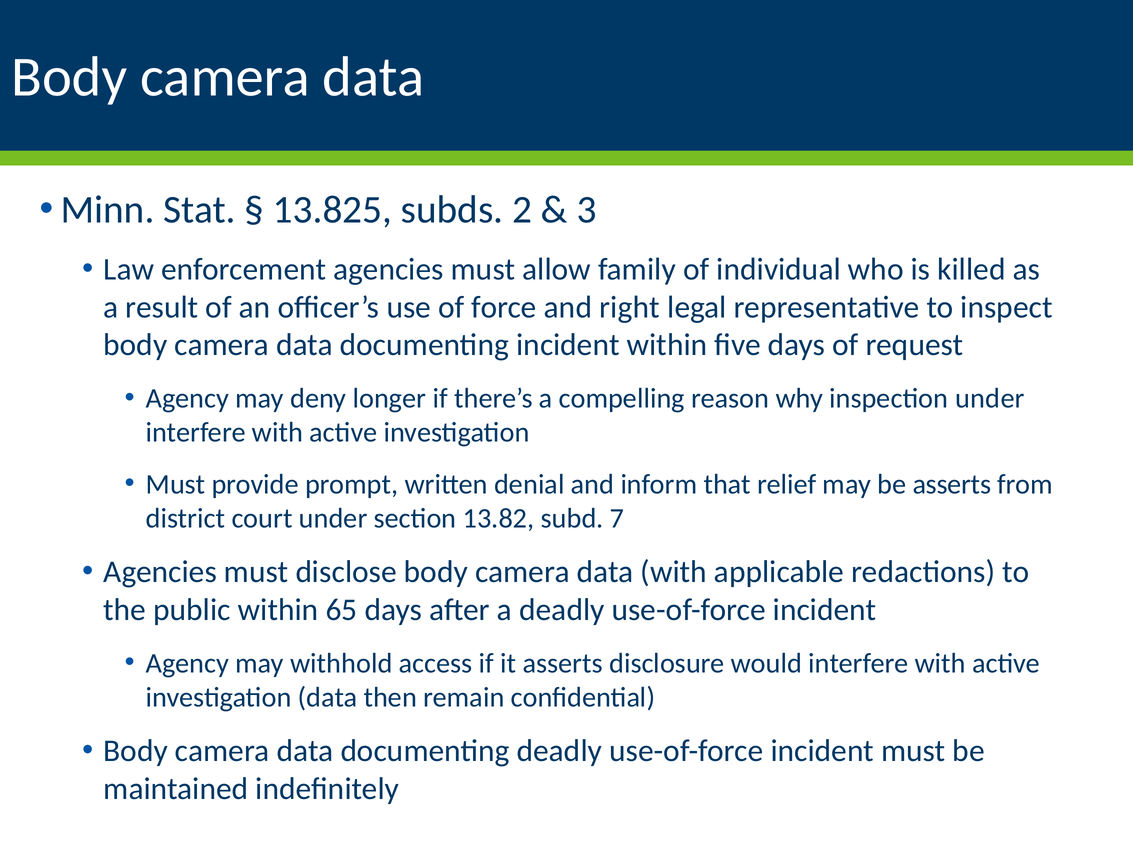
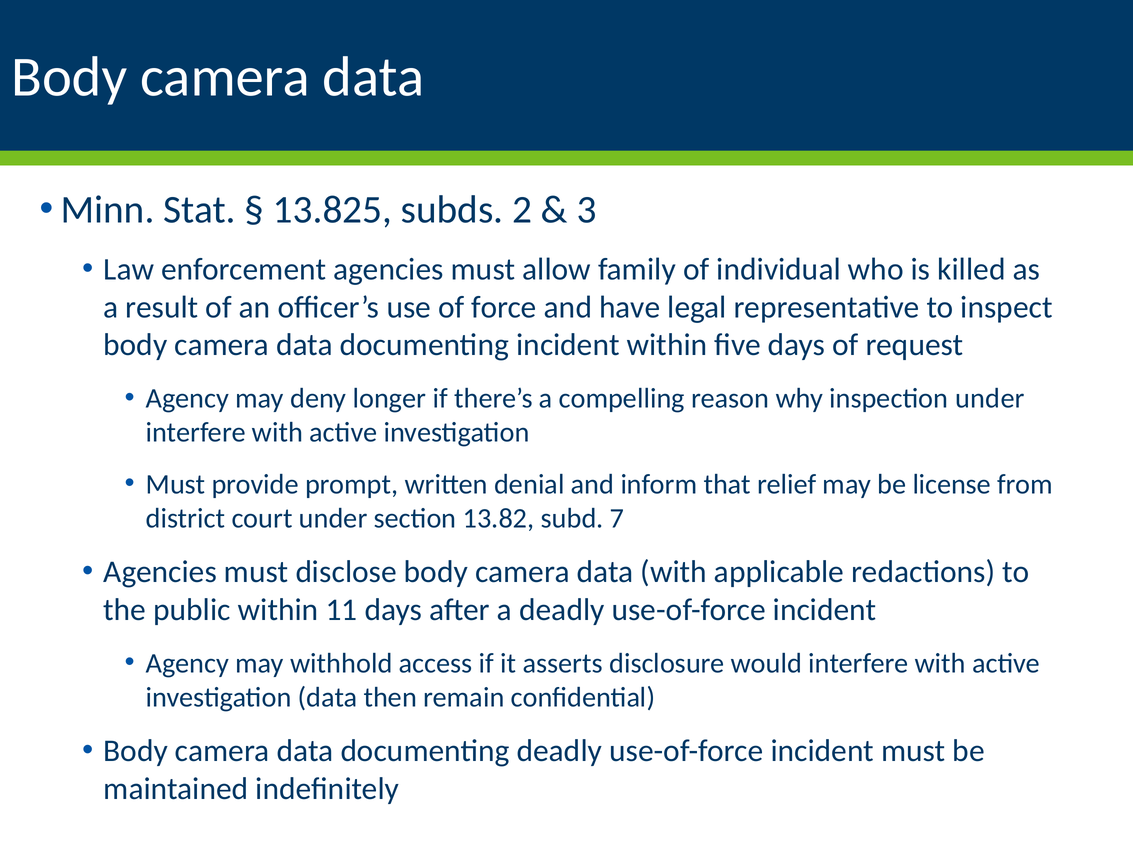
right: right -> have (630, 307)
be asserts: asserts -> license (952, 484)
65: 65 -> 11 (341, 610)
